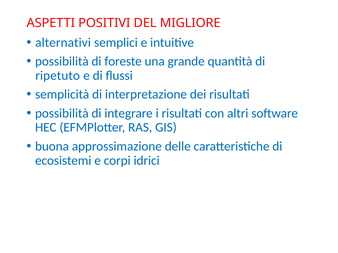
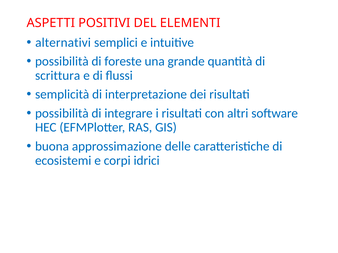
MIGLIORE: MIGLIORE -> ELEMENTI (190, 23)
ripetuto: ripetuto -> scrittura (58, 76)
